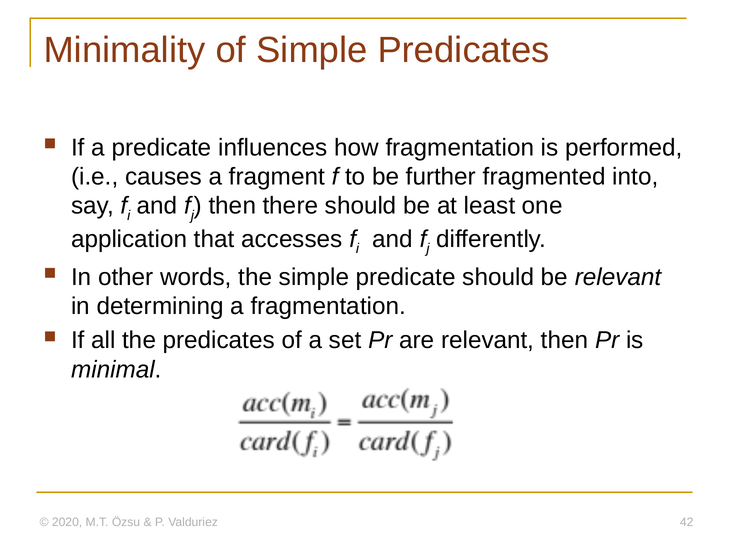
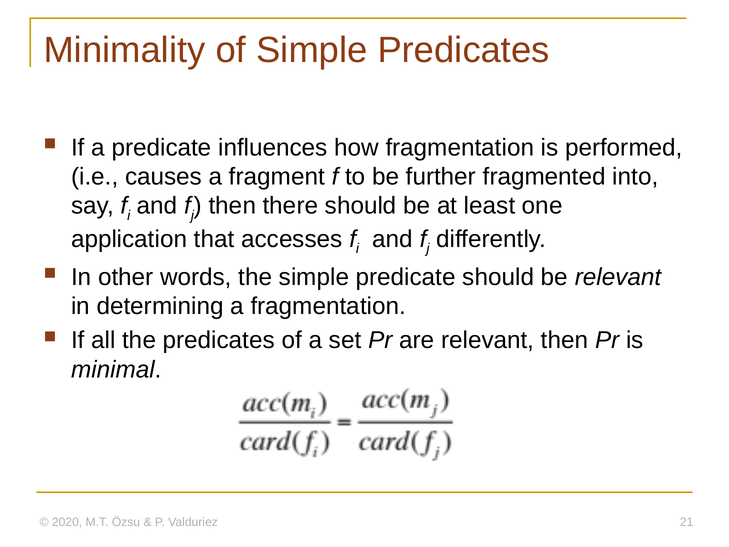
42: 42 -> 21 (687, 522)
